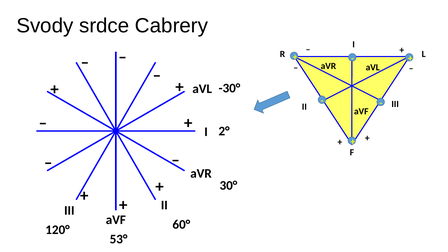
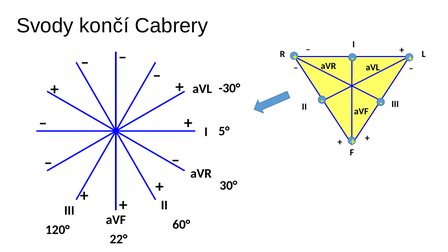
srdce: srdce -> končí (104, 26)
2°: 2° -> 5° (224, 131)
53°: 53° -> 22° (119, 239)
